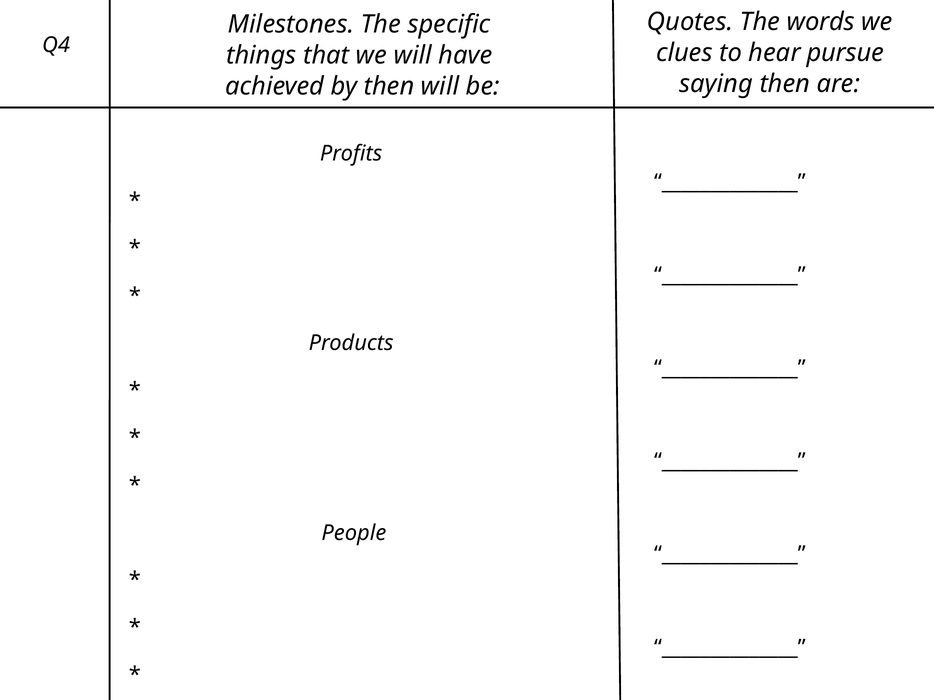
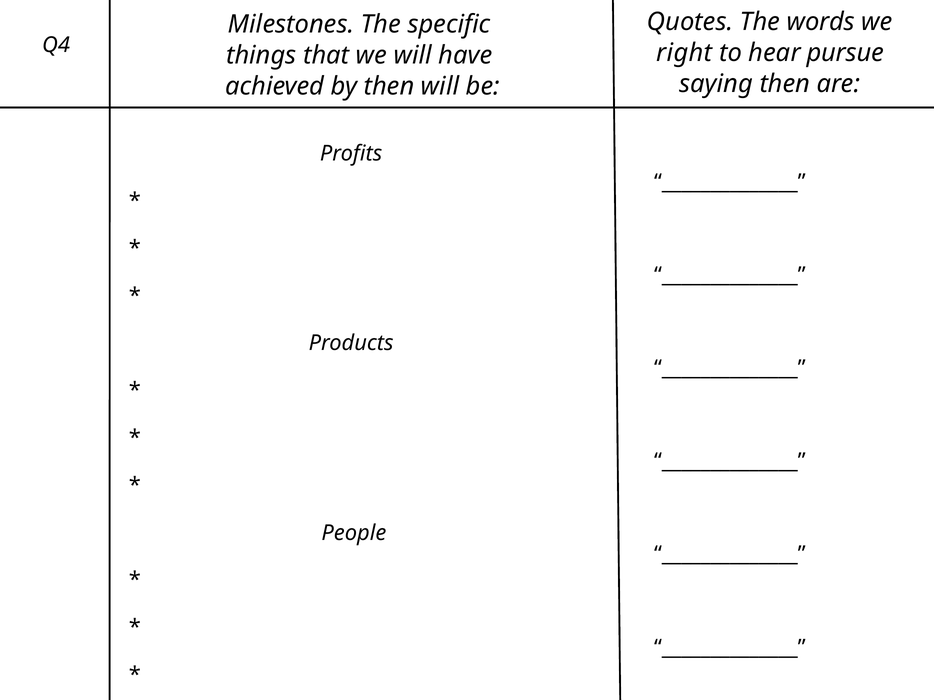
clues: clues -> right (684, 53)
